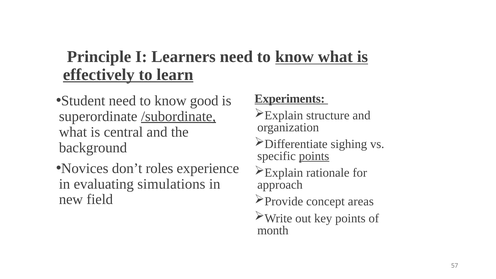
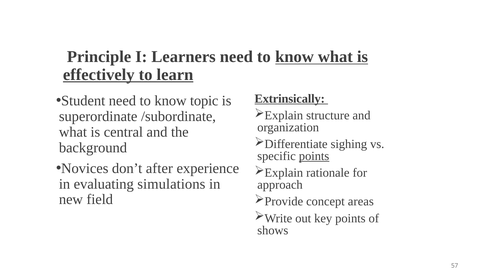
Experiments: Experiments -> Extrinsically (290, 99)
good: good -> topic (204, 101)
/subordinate underline: present -> none (178, 116)
roles: roles -> after (159, 168)
month: month -> shows (273, 230)
